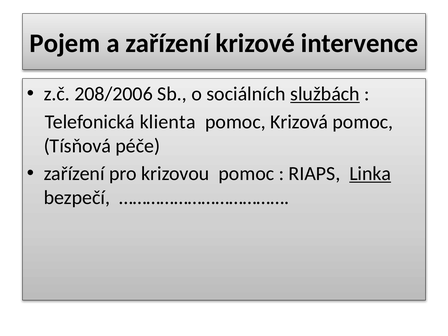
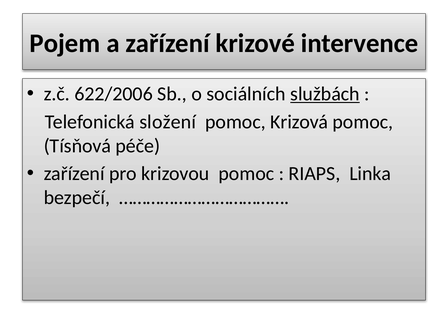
208/2006: 208/2006 -> 622/2006 (114, 94)
klienta: klienta -> složení (168, 122)
Linka underline: present -> none (370, 174)
